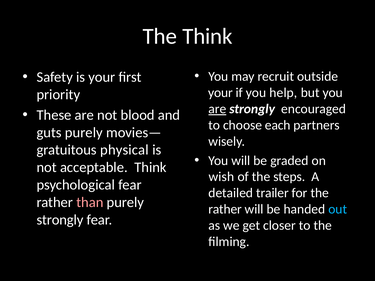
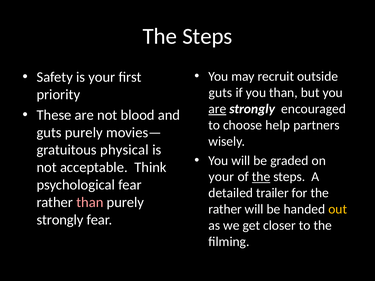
Think: Think -> Steps (207, 36)
your: your -> guts (220, 93)
you help: help -> than (283, 93)
each: each -> help (278, 125)
wish: wish -> your (221, 177)
the underline: none -> present (261, 177)
out colour: light blue -> yellow (338, 209)
